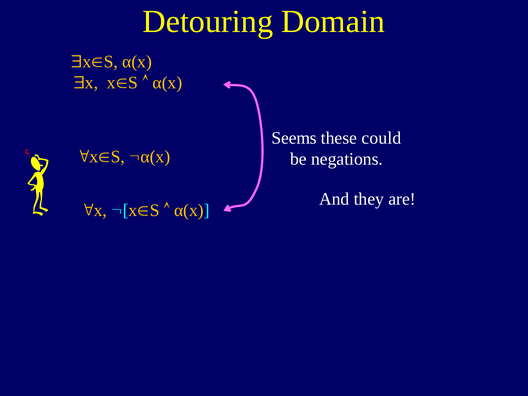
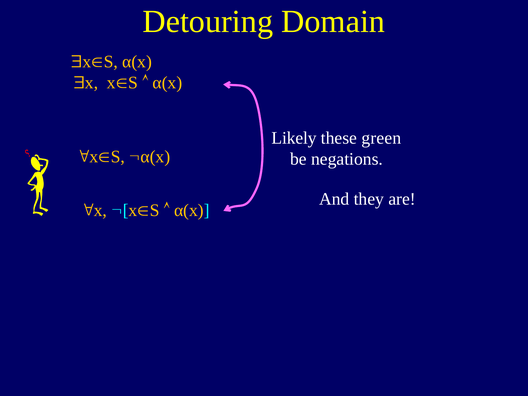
Seems: Seems -> Likely (294, 138)
could: could -> green (381, 138)
